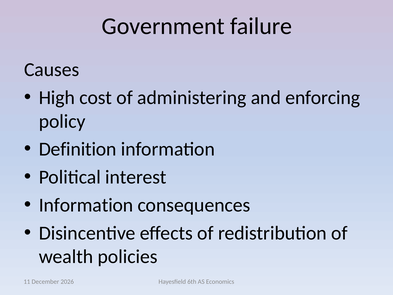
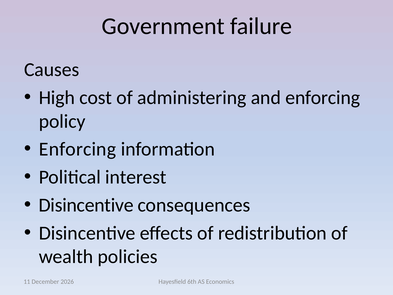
Definition: Definition -> Enforcing (77, 149)
Information: Information -> Disincentive (86, 205)
